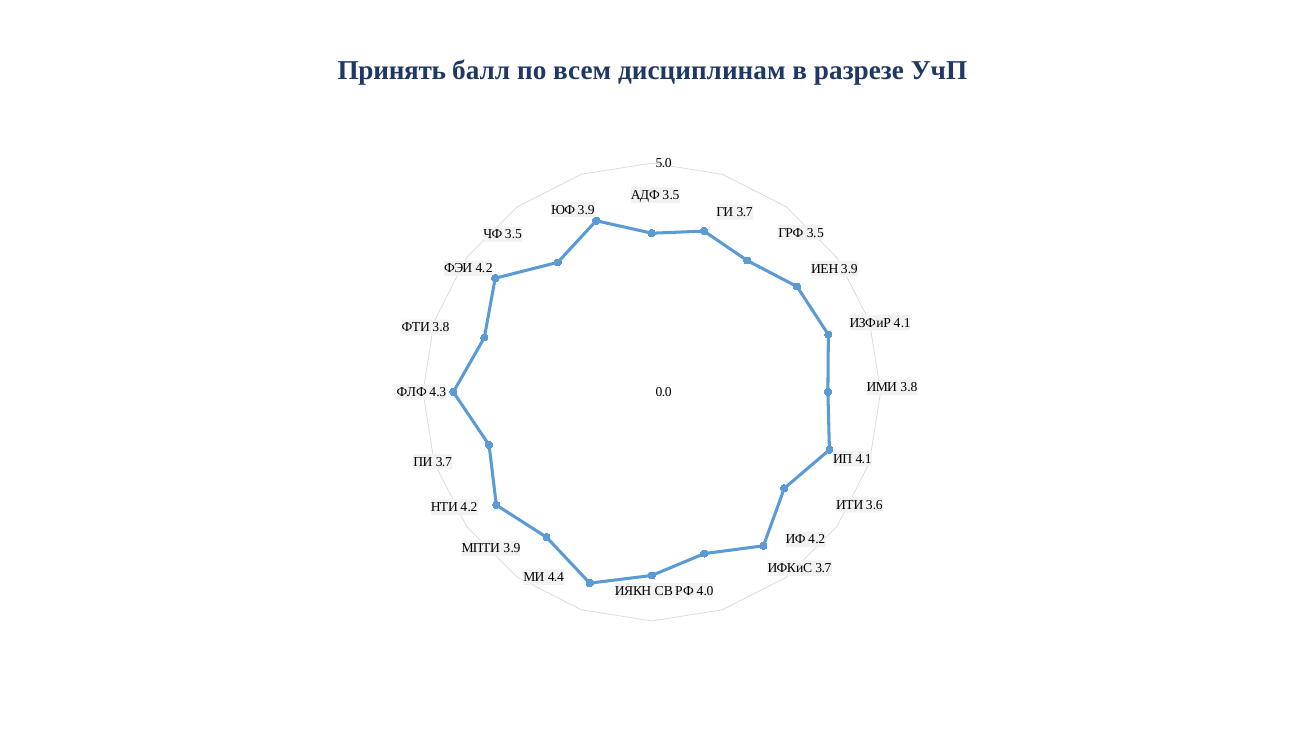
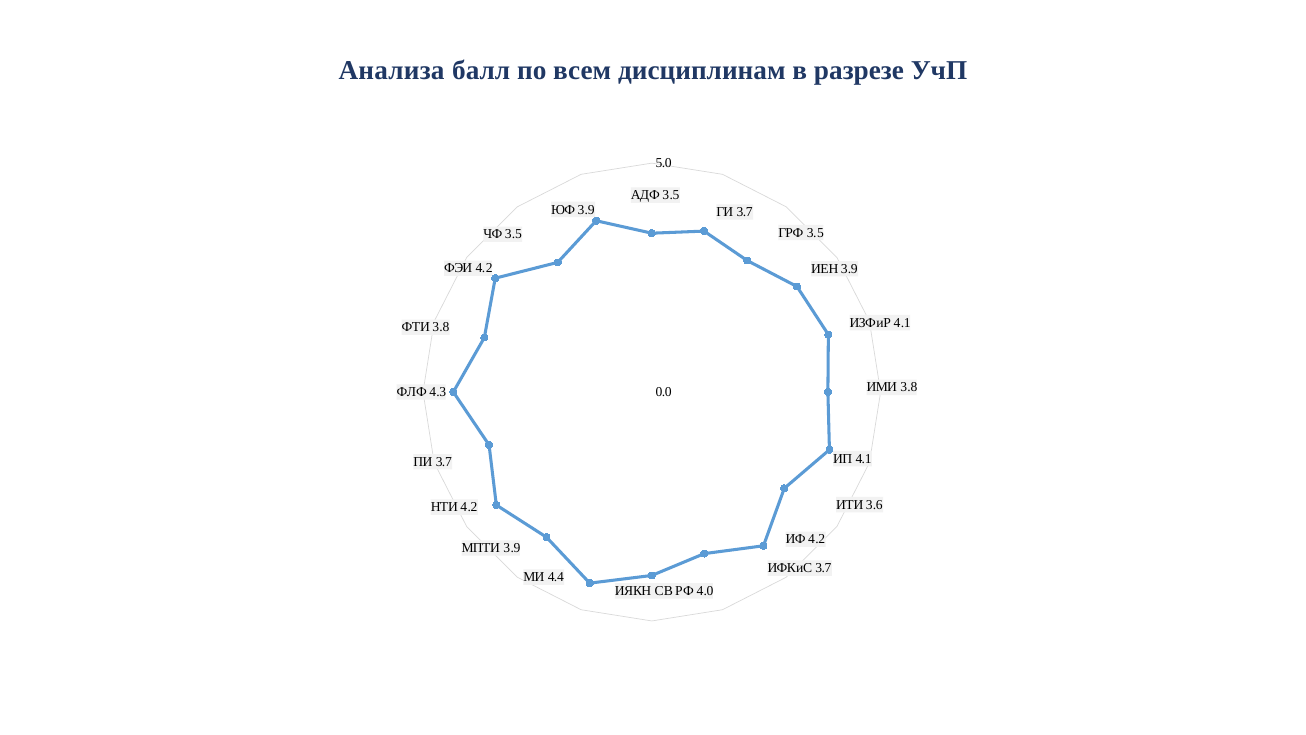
Принять: Принять -> Анализа (392, 71)
